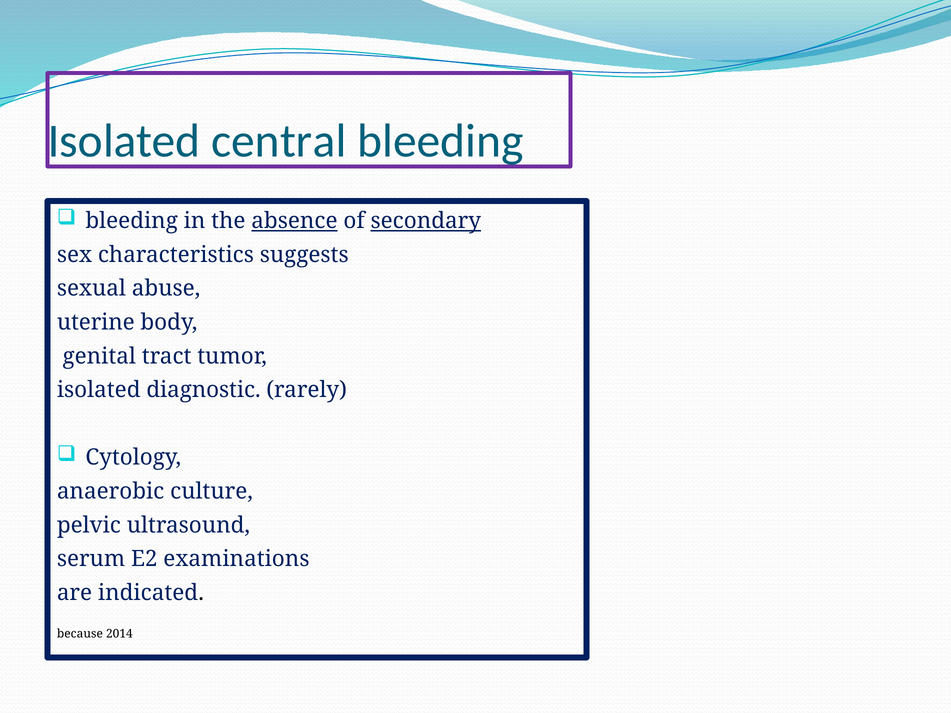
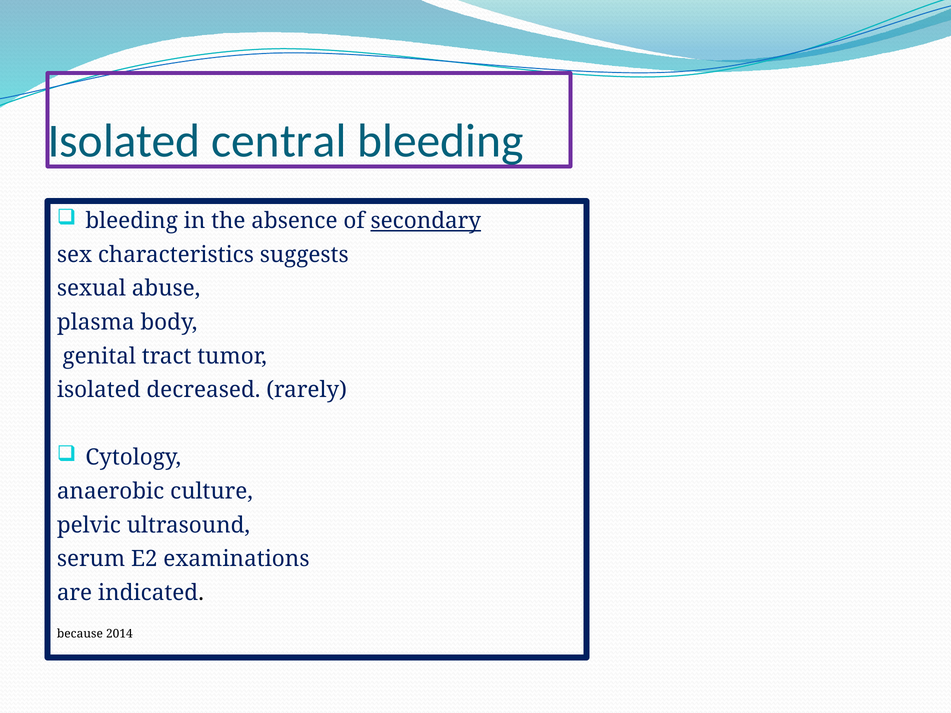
absence underline: present -> none (294, 221)
uterine: uterine -> plasma (96, 322)
diagnostic: diagnostic -> decreased (203, 390)
